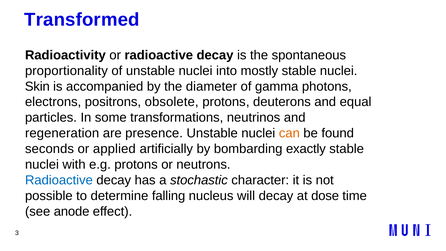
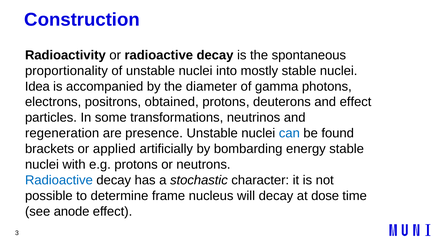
Transformed: Transformed -> Construction (82, 20)
Skin: Skin -> Idea (37, 86)
obsolete: obsolete -> obtained (172, 102)
and equal: equal -> effect (356, 102)
can colour: orange -> blue (289, 133)
seconds: seconds -> brackets (50, 149)
exactly: exactly -> energy (306, 149)
falling: falling -> frame (169, 196)
